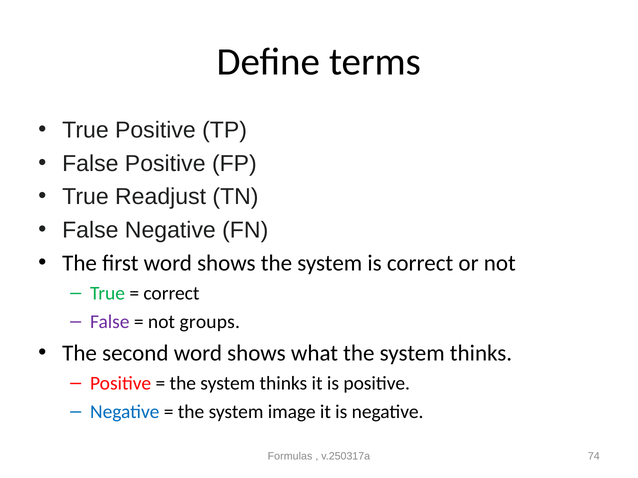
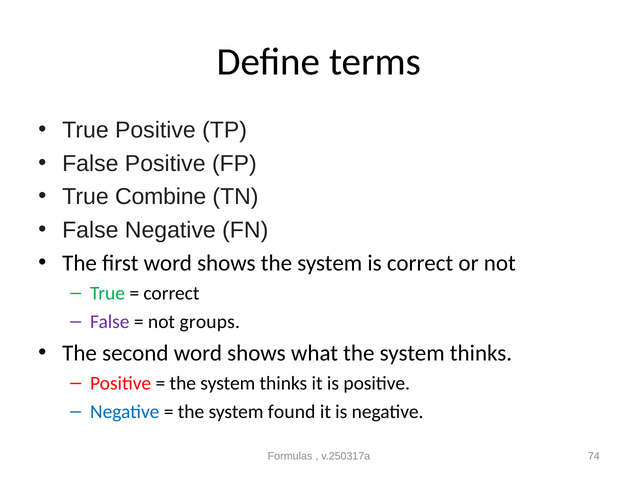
Readjust: Readjust -> Combine (161, 197)
image: image -> found (292, 412)
